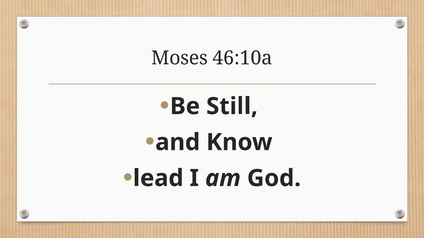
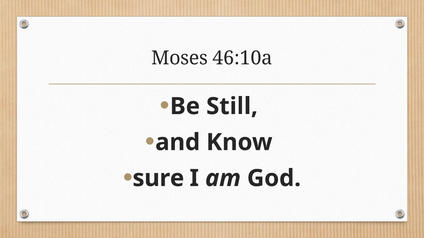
lead: lead -> sure (158, 179)
